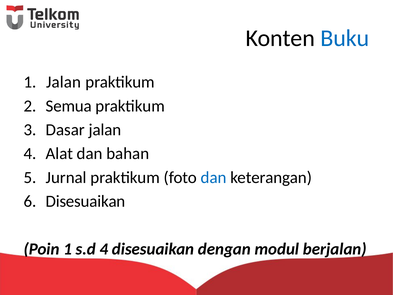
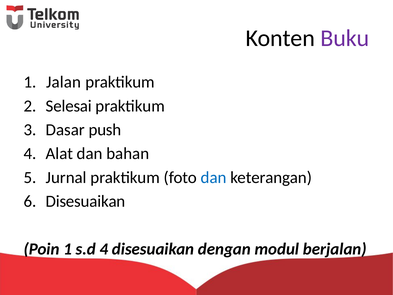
Buku colour: blue -> purple (345, 38)
Semua: Semua -> Selesai (69, 106)
Dasar jalan: jalan -> push (105, 130)
